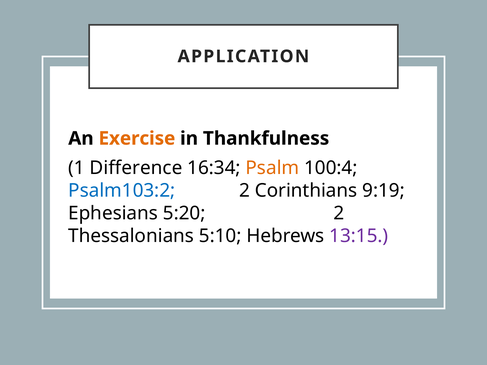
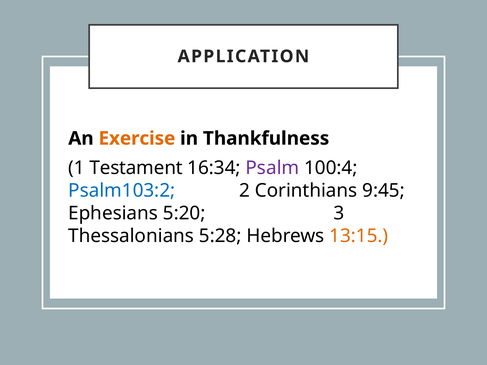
Difference: Difference -> Testament (136, 168)
Psalm colour: orange -> purple (272, 168)
9:19: 9:19 -> 9:45 (384, 191)
5:20 2: 2 -> 3 (339, 213)
5:10: 5:10 -> 5:28 (220, 236)
13:15 colour: purple -> orange (359, 236)
